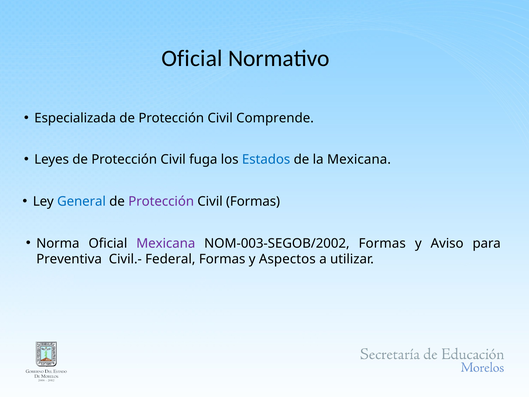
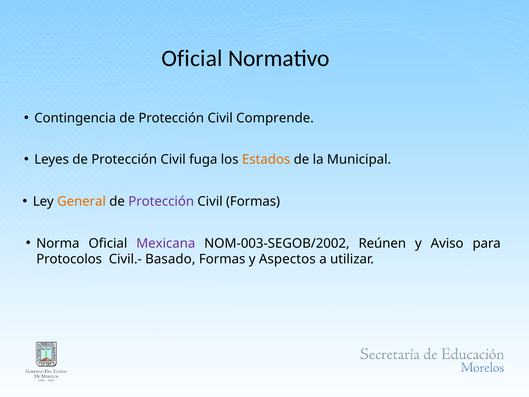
Especializada: Especializada -> Contingencia (75, 118)
Estados colour: blue -> orange (266, 159)
la Mexicana: Mexicana -> Municipal (359, 159)
General colour: blue -> orange (81, 201)
NOM-003-SEGOB/2002 Formas: Formas -> Reúnen (382, 243)
Preventiva: Preventiva -> Protocolos (69, 259)
Federal: Federal -> Basado (170, 259)
